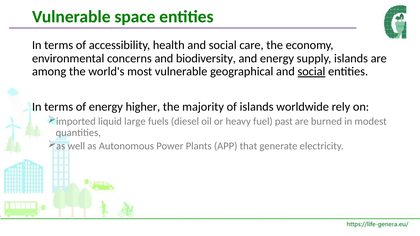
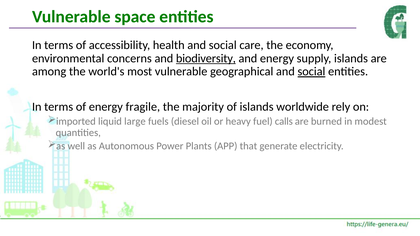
biodiversity underline: none -> present (206, 58)
higher: higher -> fragile (143, 107)
past: past -> calls (284, 121)
